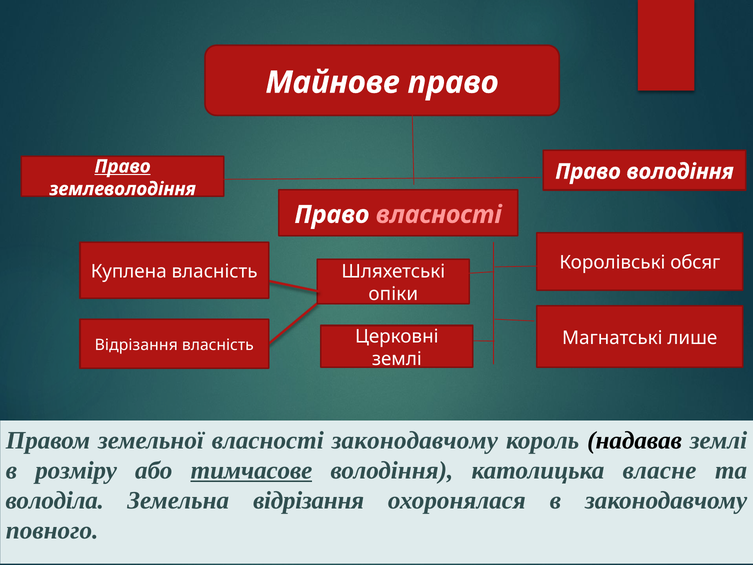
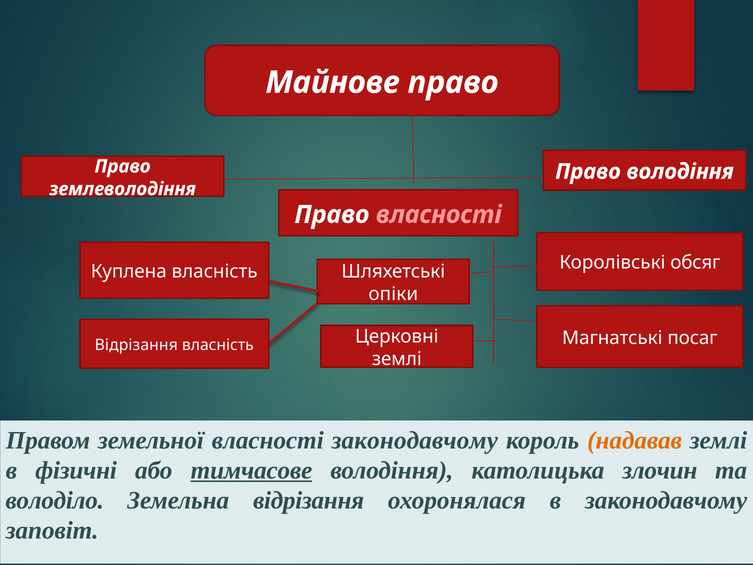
Право underline: present -> none (123, 166)
лише: лише -> посаг (692, 338)
надавав colour: black -> orange (635, 440)
розміру: розміру -> фізичні (76, 470)
власне: власне -> злочин (660, 470)
володіла: володіла -> володіло (55, 500)
повного: повного -> заповіт (52, 530)
